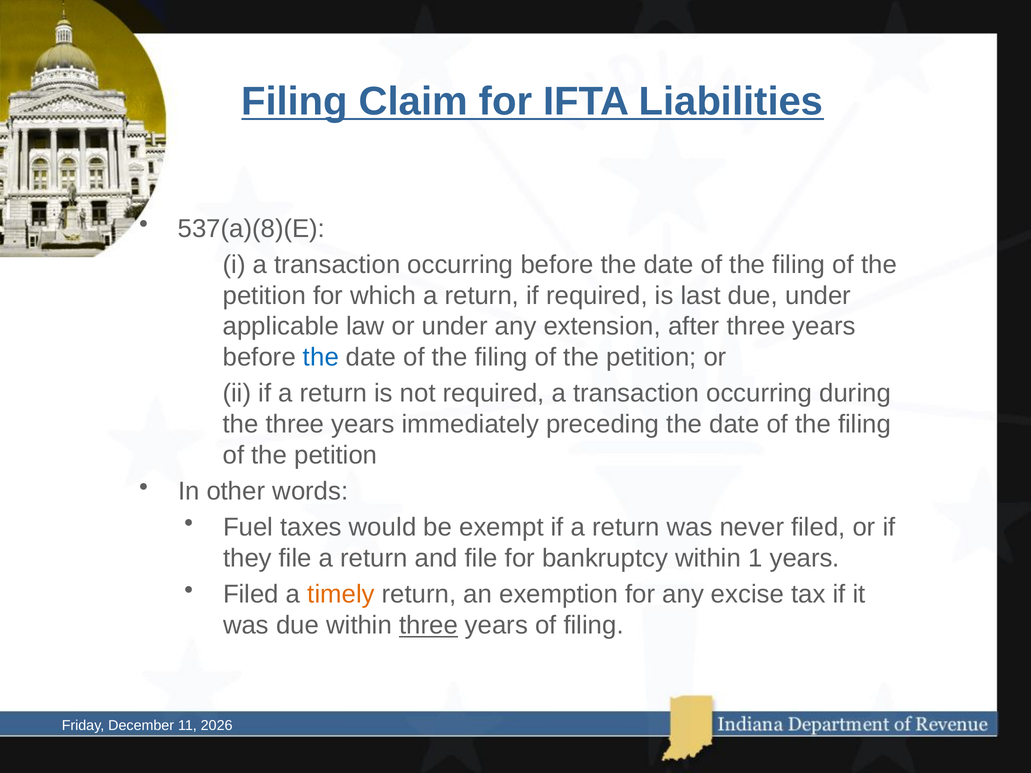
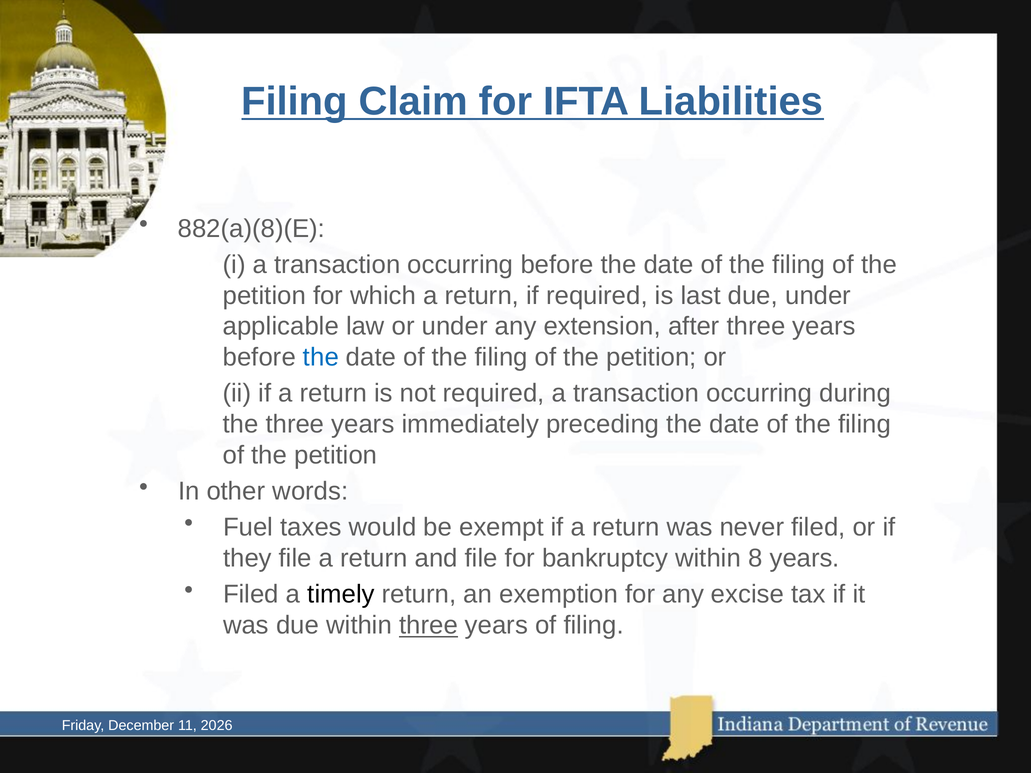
537(a)(8)(E: 537(a)(8)(E -> 882(a)(8)(E (251, 229)
1: 1 -> 8 (755, 559)
timely colour: orange -> black (341, 595)
